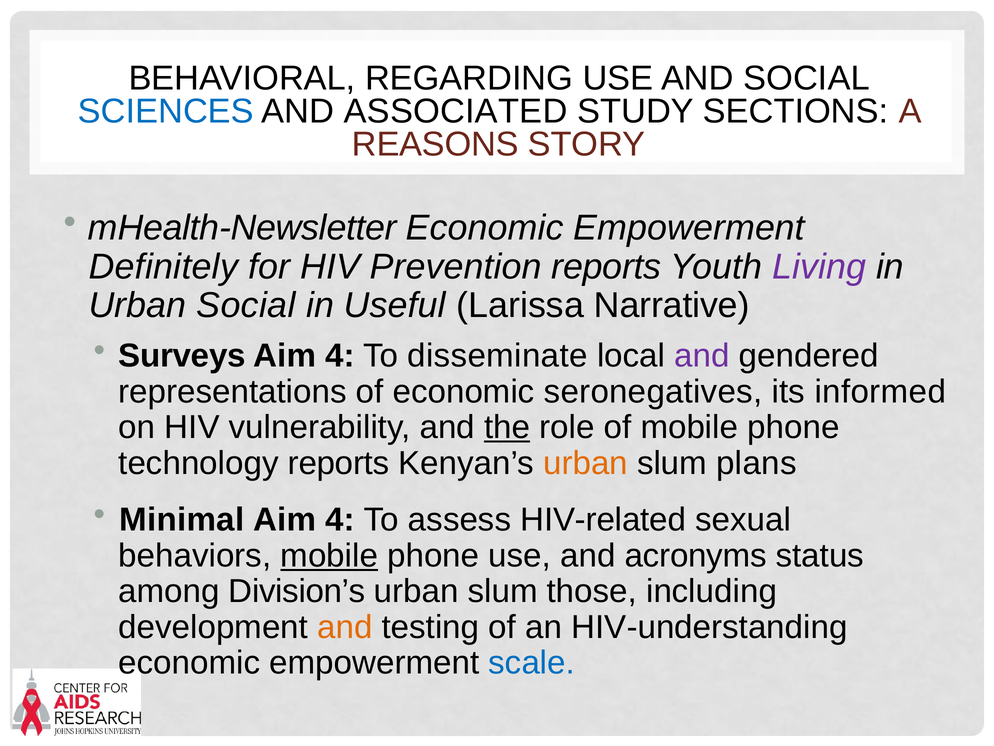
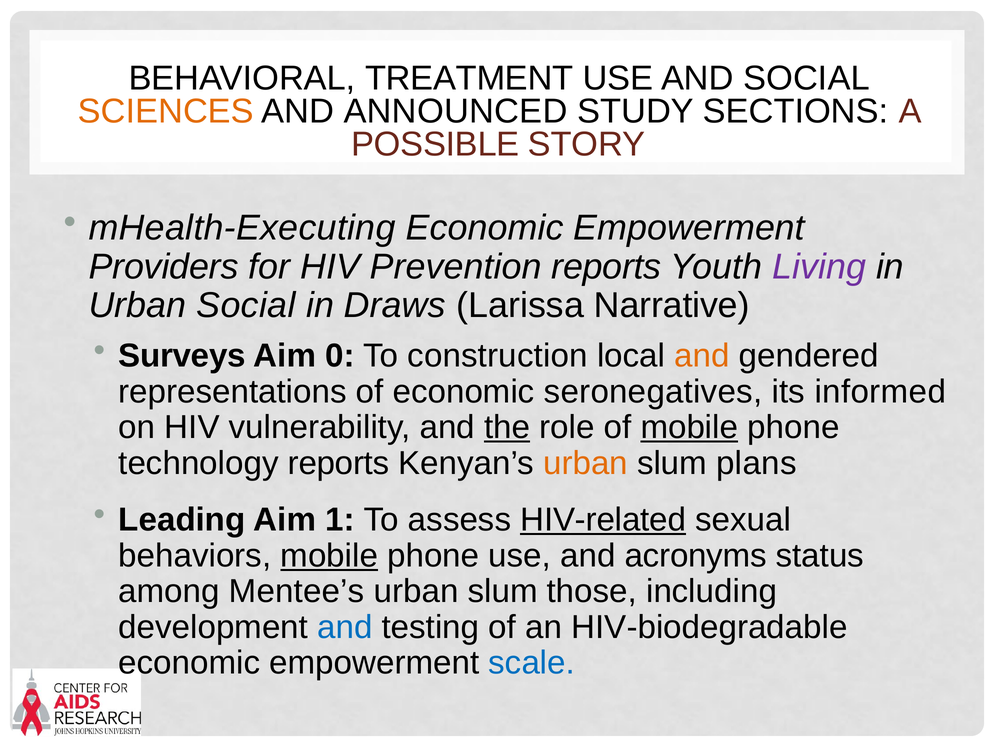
REGARDING: REGARDING -> TREATMENT (469, 78)
SCIENCES colour: blue -> orange (166, 111)
ASSOCIATED: ASSOCIATED -> ANNOUNCED (456, 111)
REASONS: REASONS -> POSSIBLE (435, 144)
mHealth-Newsletter: mHealth-Newsletter -> mHealth-Executing (242, 228)
Definitely: Definitely -> Providers (164, 267)
Useful: Useful -> Draws (395, 305)
4: 4 -> 0 (340, 356)
disseminate: disseminate -> construction (498, 356)
and colour: purple -> orange (702, 356)
mobile underline: none -> present (689, 427)
Minimal: Minimal -> Leading (182, 519)
4: 4 -> 1 (340, 519)
HIV-related underline: none -> present (603, 519)
Division’s: Division’s -> Mentee’s (297, 591)
and colour: orange -> blue (345, 627)
HIV-understanding: HIV-understanding -> HIV-biodegradable (709, 627)
